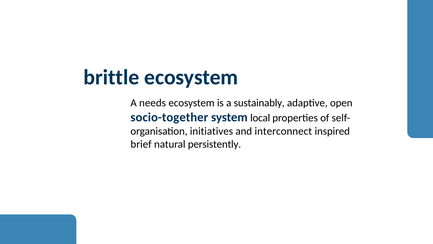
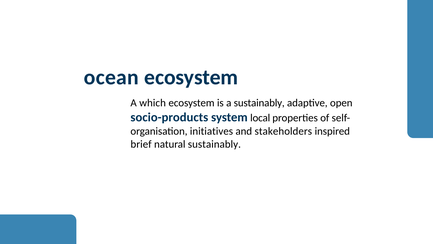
brittle: brittle -> ocean (111, 77)
needs: needs -> which (153, 103)
socio-together: socio-together -> socio-products (169, 117)
interconnect: interconnect -> stakeholders (283, 131)
natural persistently: persistently -> sustainably (214, 144)
